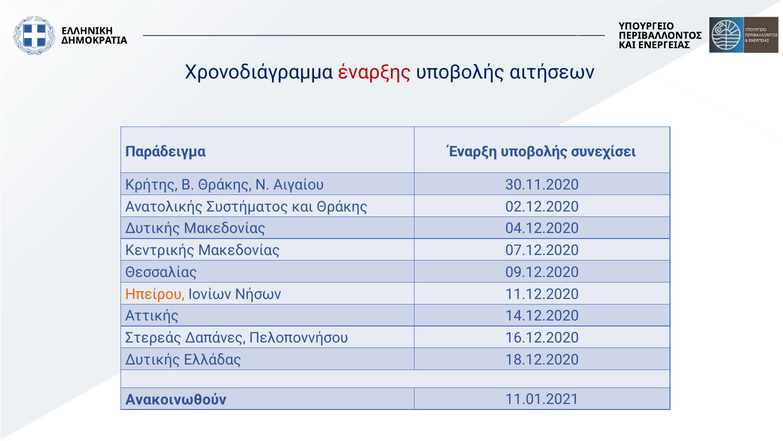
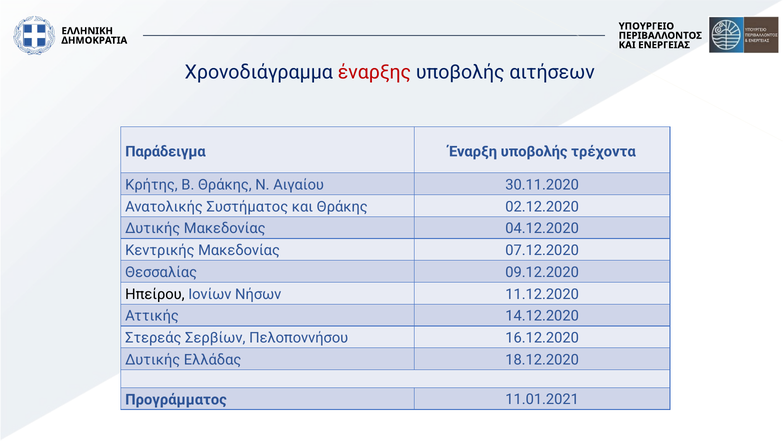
συνεχίσει: συνεχίσει -> τρέχοντα (603, 151)
Ηπείρου colour: orange -> black (155, 294)
Δαπάνες: Δαπάνες -> Σερβίων (215, 338)
Ανακοινωθούν: Ανακοινωθούν -> Προγράμματος (176, 399)
